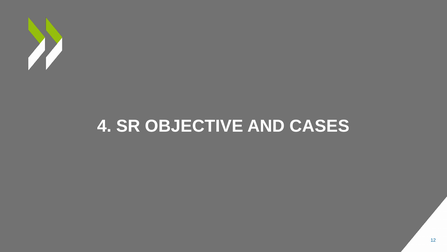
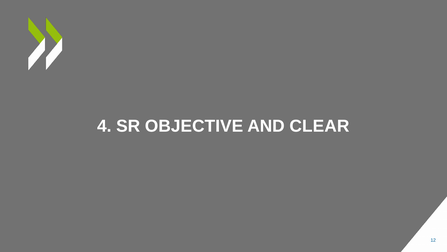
CASES: CASES -> CLEAR (319, 126)
